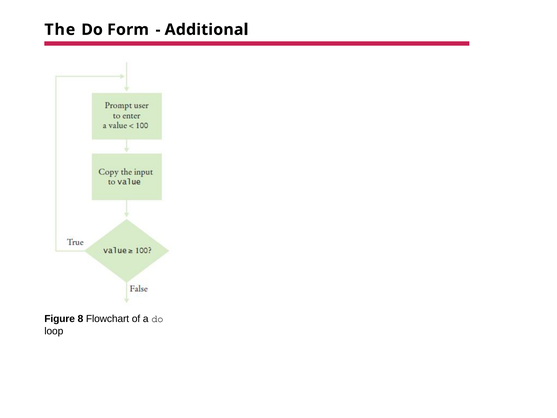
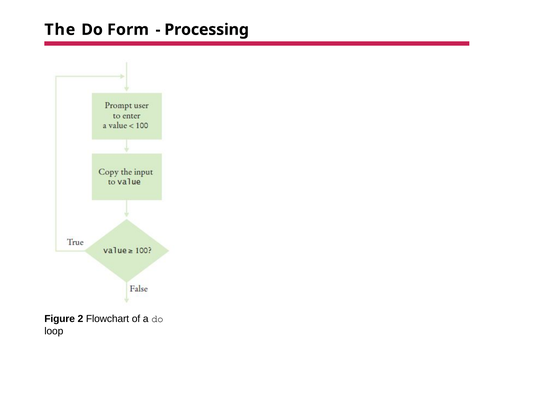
Additional: Additional -> Processing (207, 30)
8: 8 -> 2 (80, 319)
